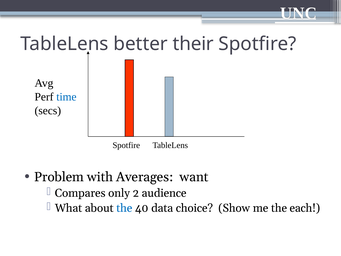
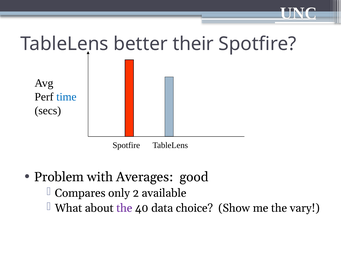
want: want -> good (194, 177)
audience: audience -> available (164, 193)
the colour: blue -> purple (124, 208)
each: each -> vary (305, 208)
